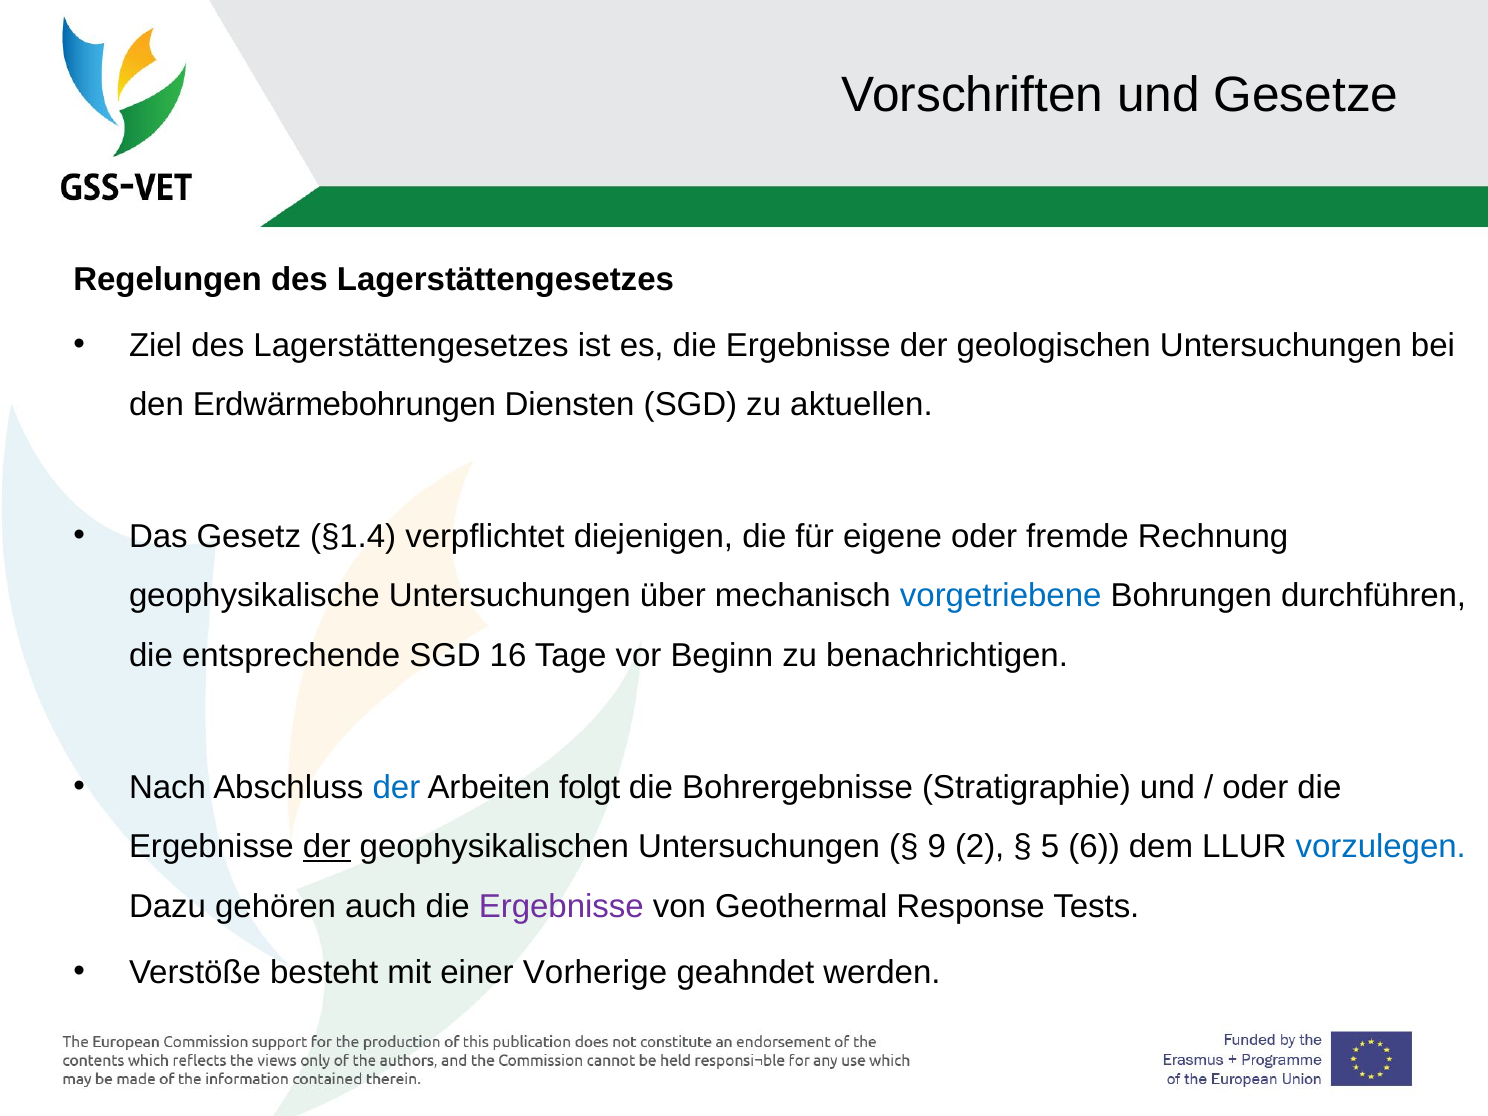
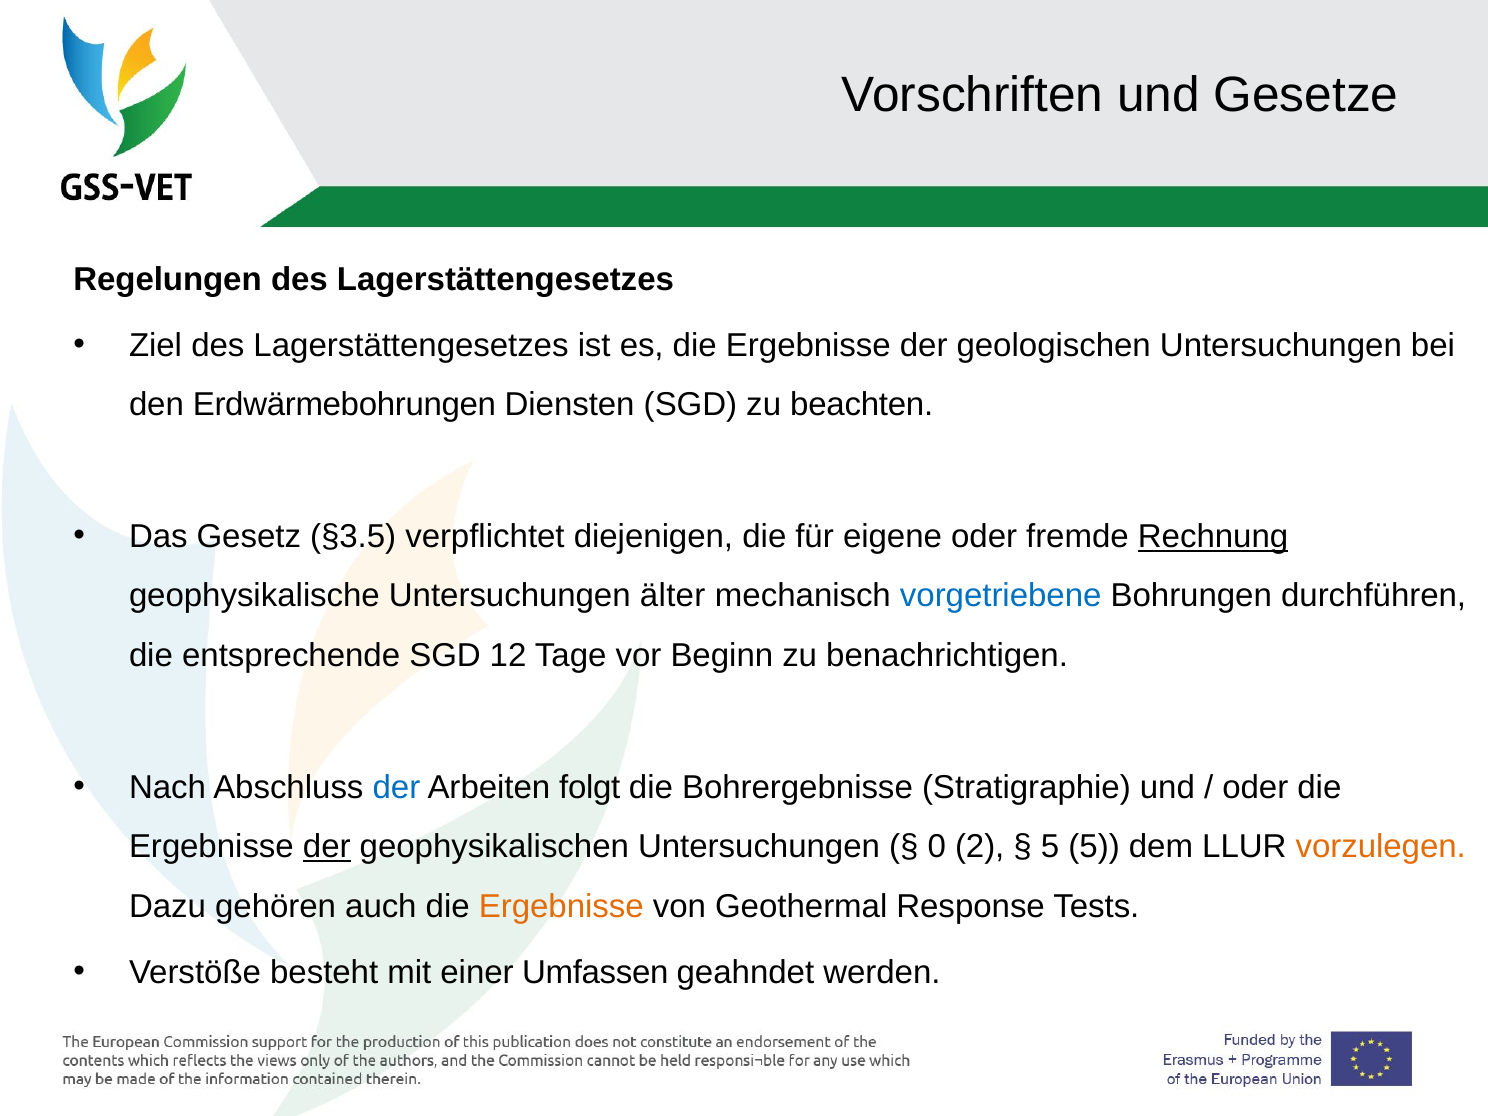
aktuellen: aktuellen -> beachten (862, 405)
§1.4: §1.4 -> §3.5 (353, 537)
Rechnung underline: none -> present (1213, 537)
über: über -> älter (673, 596)
16: 16 -> 12 (508, 655)
9: 9 -> 0 (937, 847)
5 6: 6 -> 5 (1094, 847)
vorzulegen colour: blue -> orange (1381, 847)
Ergebnisse colour: purple -> orange (561, 906)
Vorherige: Vorherige -> Umfassen (595, 972)
